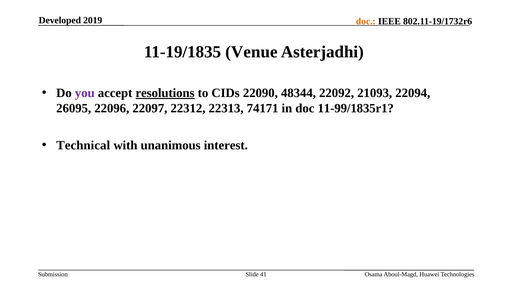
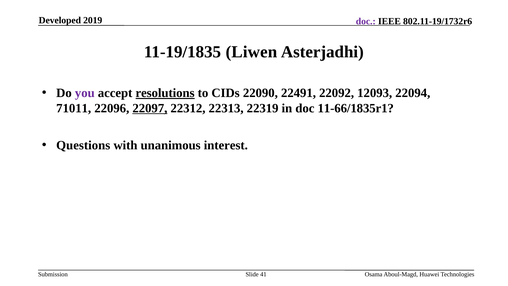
doc colour: orange -> purple (366, 21)
Venue: Venue -> Liwen (251, 52)
48344: 48344 -> 22491 (298, 93)
21093: 21093 -> 12093 (375, 93)
26095: 26095 -> 71011 (74, 108)
22097 underline: none -> present (150, 108)
74171: 74171 -> 22319 (263, 108)
11-99/1835r1: 11-99/1835r1 -> 11-66/1835r1 (356, 108)
Technical: Technical -> Questions (83, 145)
